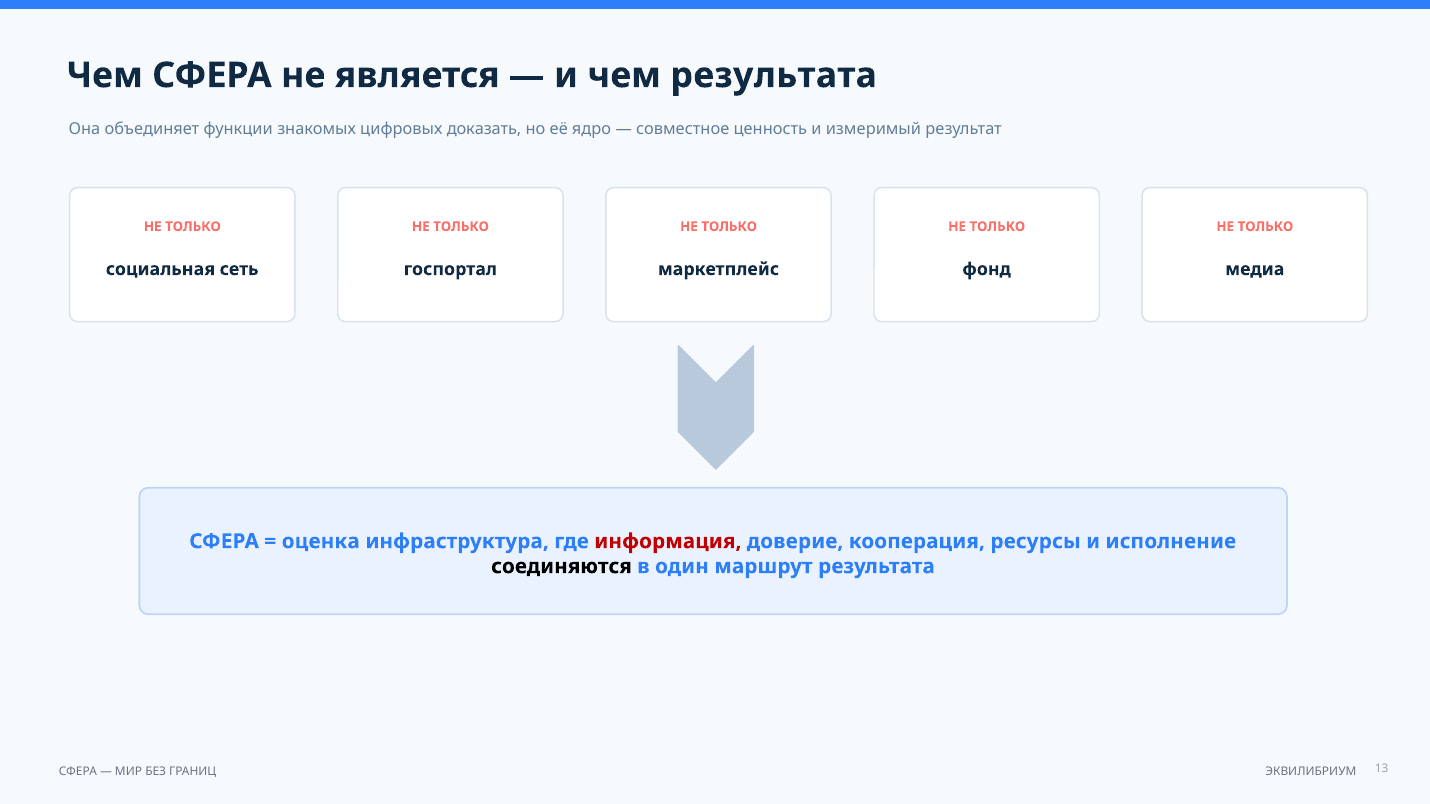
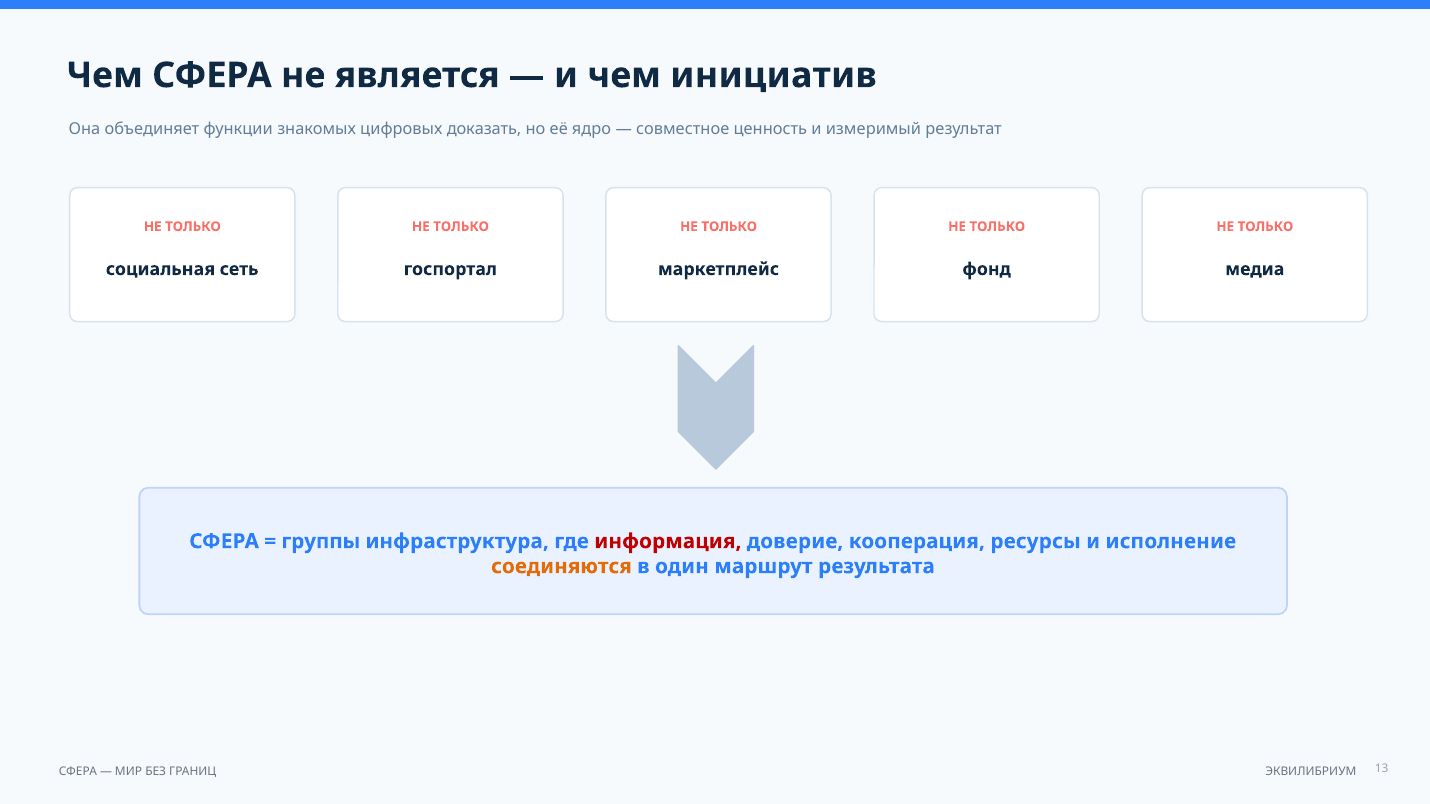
чем результата: результата -> инициатив (774, 75)
оценка: оценка -> группы (321, 542)
соединяются colour: black -> orange (561, 567)
